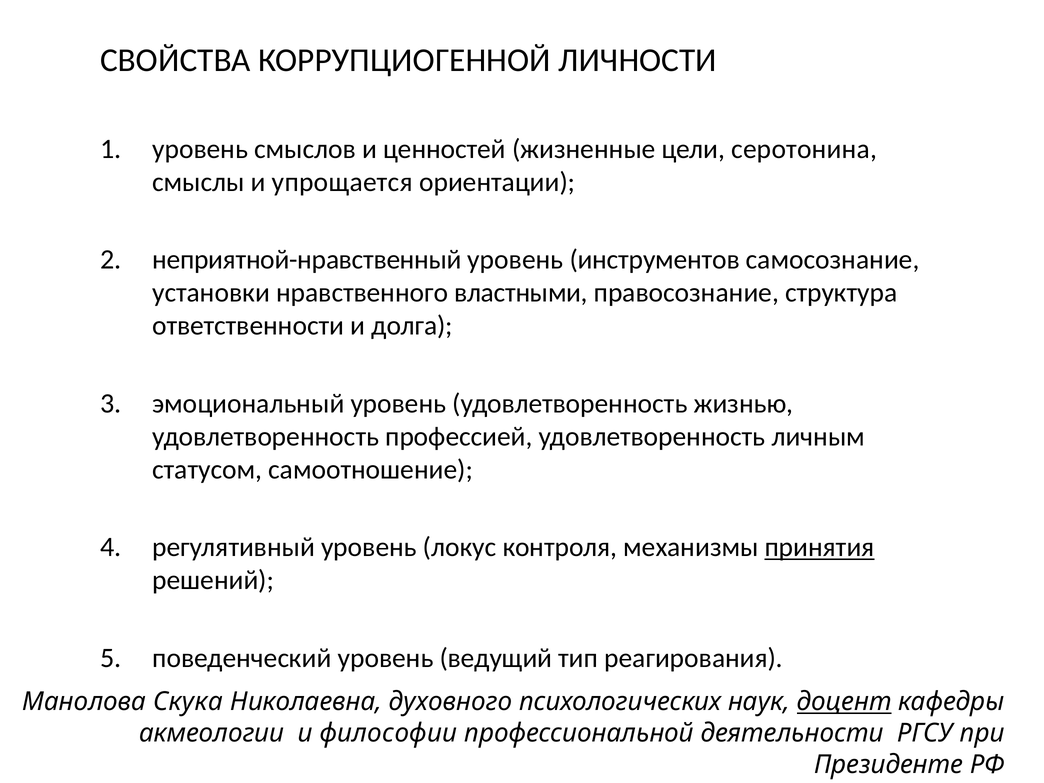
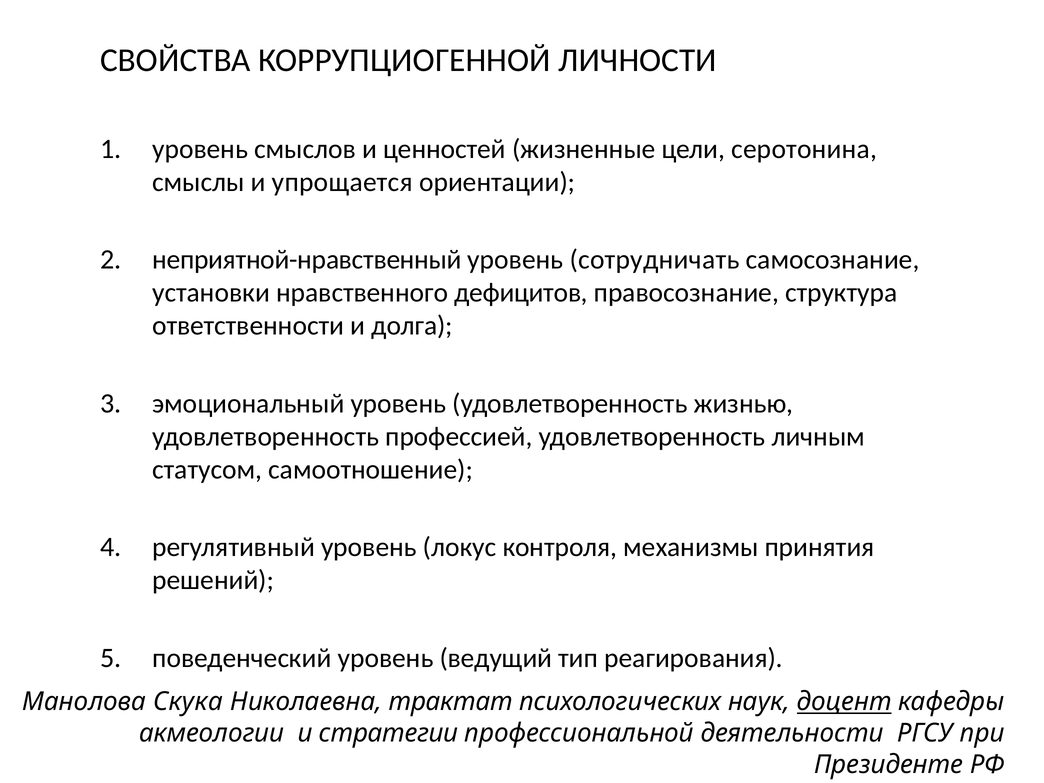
инструментов: инструментов -> сотрудничать (654, 260)
властными: властными -> дефицитов (521, 293)
принятия underline: present -> none (820, 547)
духовного: духовного -> трактат (451, 702)
философии: философии -> стратегии (389, 733)
